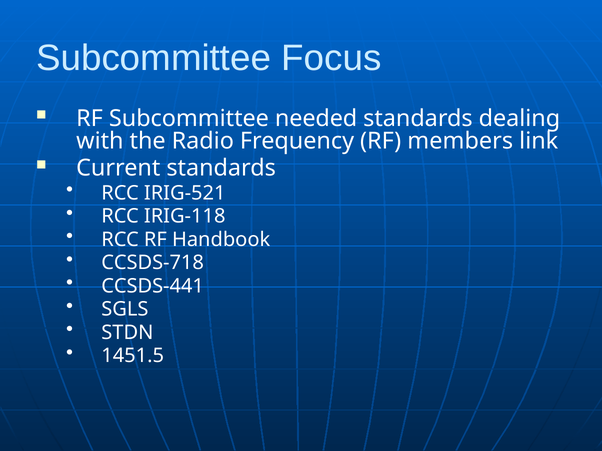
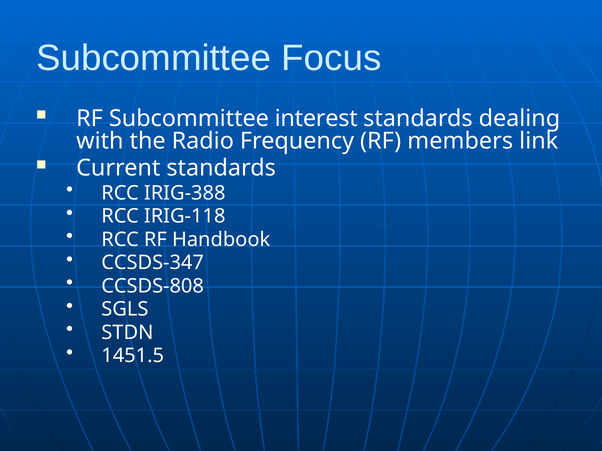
needed: needed -> interest (316, 119)
IRIG-521: IRIG-521 -> IRIG-388 (185, 193)
CCSDS-718: CCSDS-718 -> CCSDS-347 (153, 263)
CCSDS-441: CCSDS-441 -> CCSDS-808 (153, 286)
